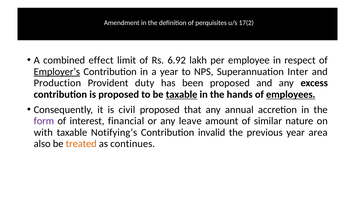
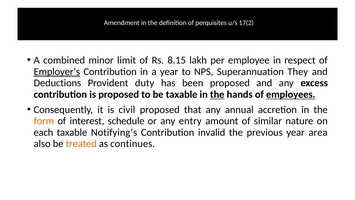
effect: effect -> minor (101, 60)
6.92: 6.92 -> 8.15 (177, 60)
Inter: Inter -> They (298, 72)
Production: Production -> Deductions (57, 83)
taxable underline: present -> none (182, 94)
the underline: none -> present (217, 94)
form colour: purple -> orange (44, 121)
financial: financial -> schedule (126, 121)
leave: leave -> entry (190, 121)
with: with -> each (43, 132)
